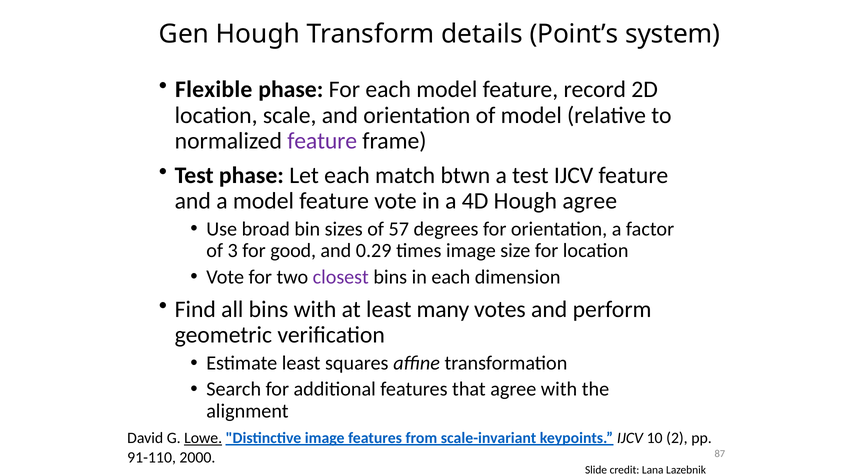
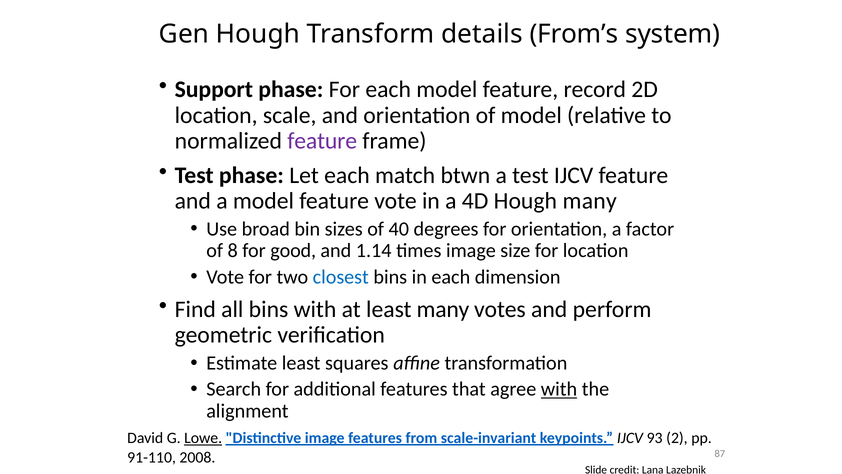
Point’s: Point’s -> From’s (574, 34)
Flexible: Flexible -> Support (214, 89)
Hough agree: agree -> many (590, 201)
57: 57 -> 40 (399, 229)
3: 3 -> 8 (233, 251)
0.29: 0.29 -> 1.14 (374, 251)
closest colour: purple -> blue (341, 277)
with underline: none -> present (559, 389)
10: 10 -> 93 (655, 438)
2000: 2000 -> 2008 (197, 457)
